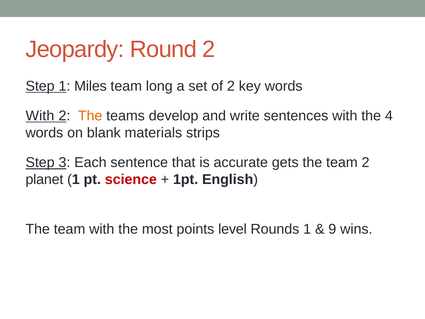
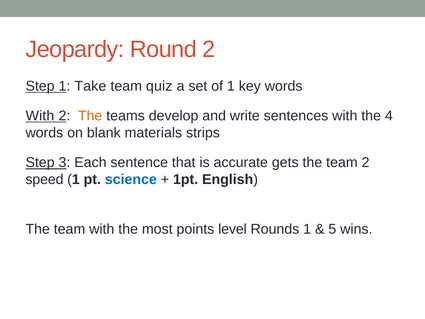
Miles: Miles -> Take (90, 86)
long: long -> quiz (159, 86)
of 2: 2 -> 1 (231, 86)
planet: planet -> speed (44, 179)
science colour: red -> blue (131, 179)
9: 9 -> 5 (332, 229)
